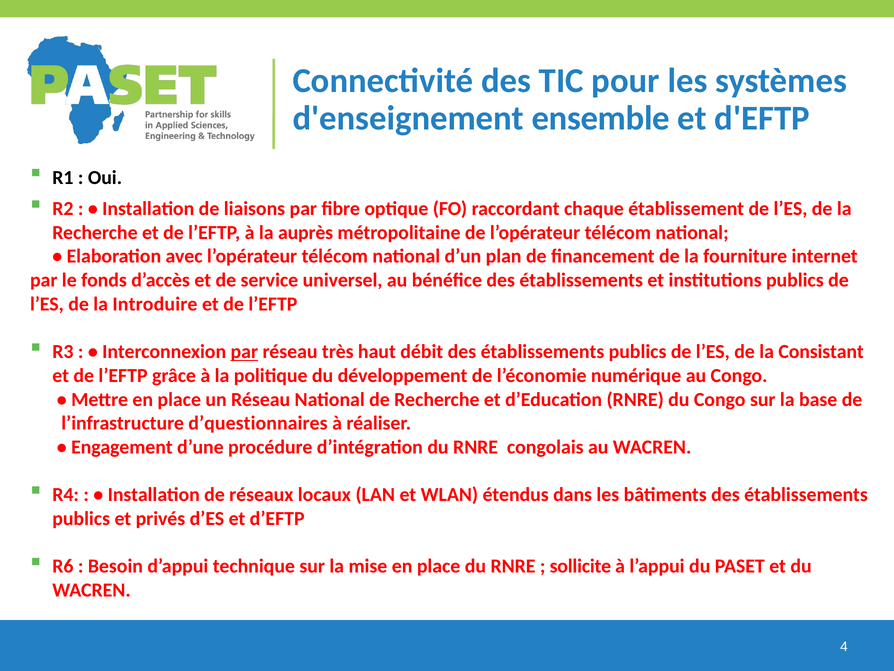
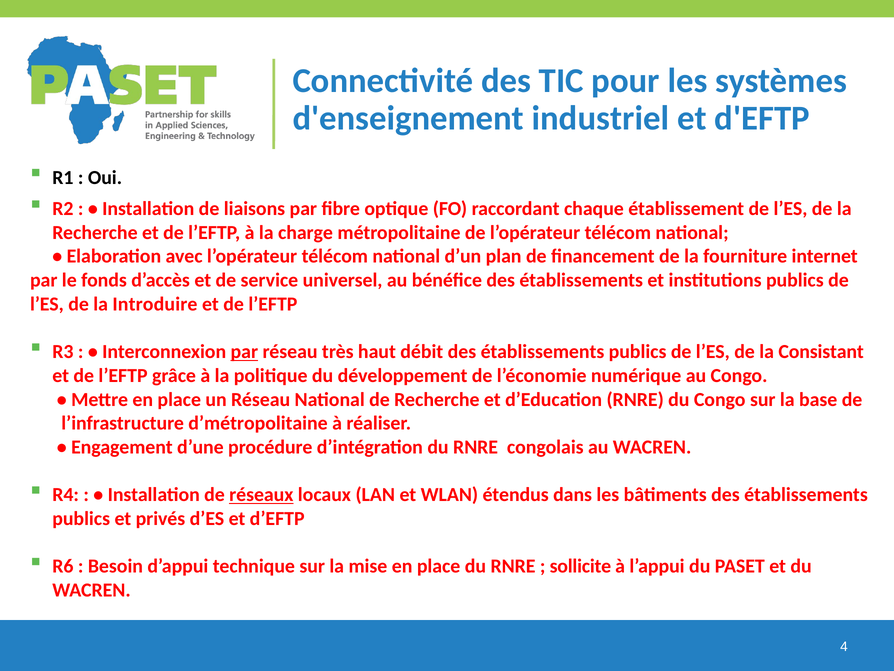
ensemble: ensemble -> industriel (601, 118)
auprès: auprès -> charge (306, 232)
d’questionnaires: d’questionnaires -> d’métropolitaine (258, 423)
réseaux underline: none -> present (261, 495)
